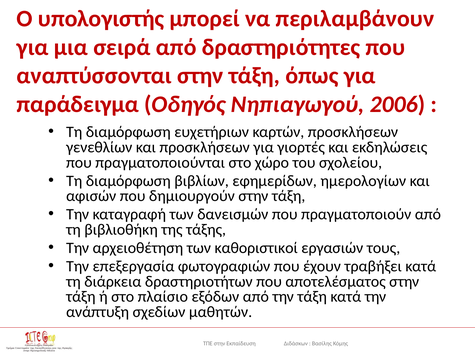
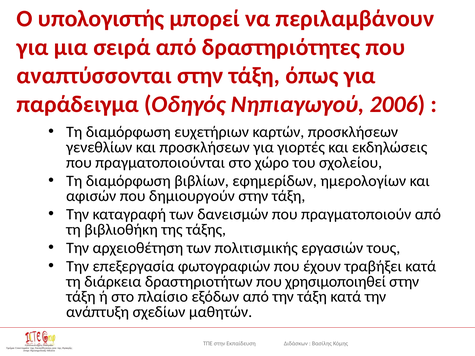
καθοριστικοί: καθοριστικοί -> πολιτισμικής (256, 248)
αποτελέσματος: αποτελέσματος -> χρησιμοποιηθεί (336, 282)
